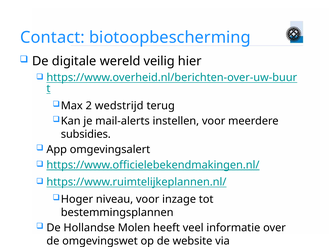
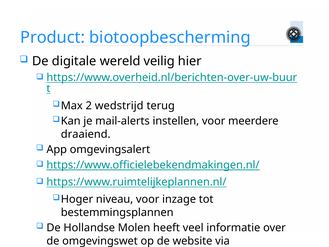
Contact: Contact -> Product (53, 38)
subsidies: subsidies -> draaiend (86, 134)
